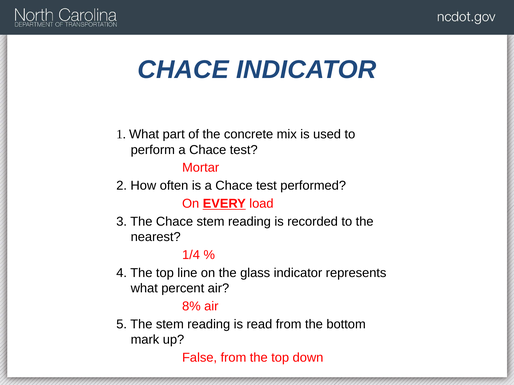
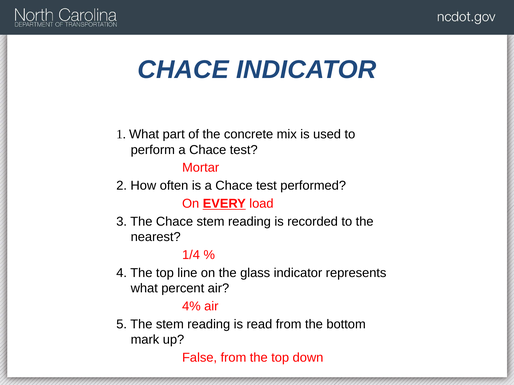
8%: 8% -> 4% (191, 307)
